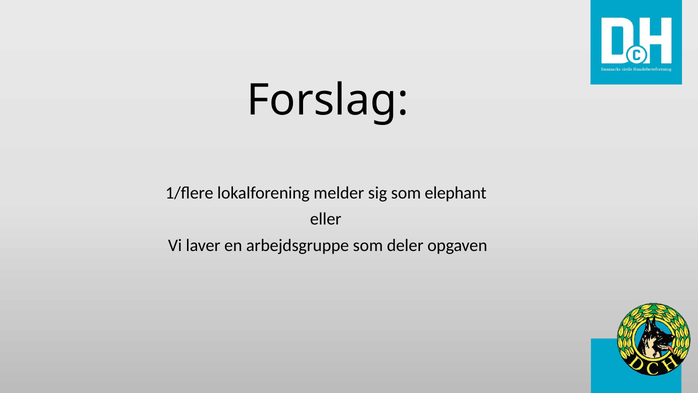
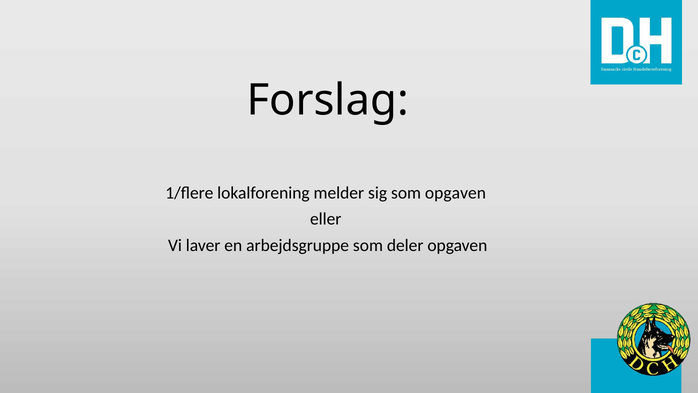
som elephant: elephant -> opgaven (455, 193)
